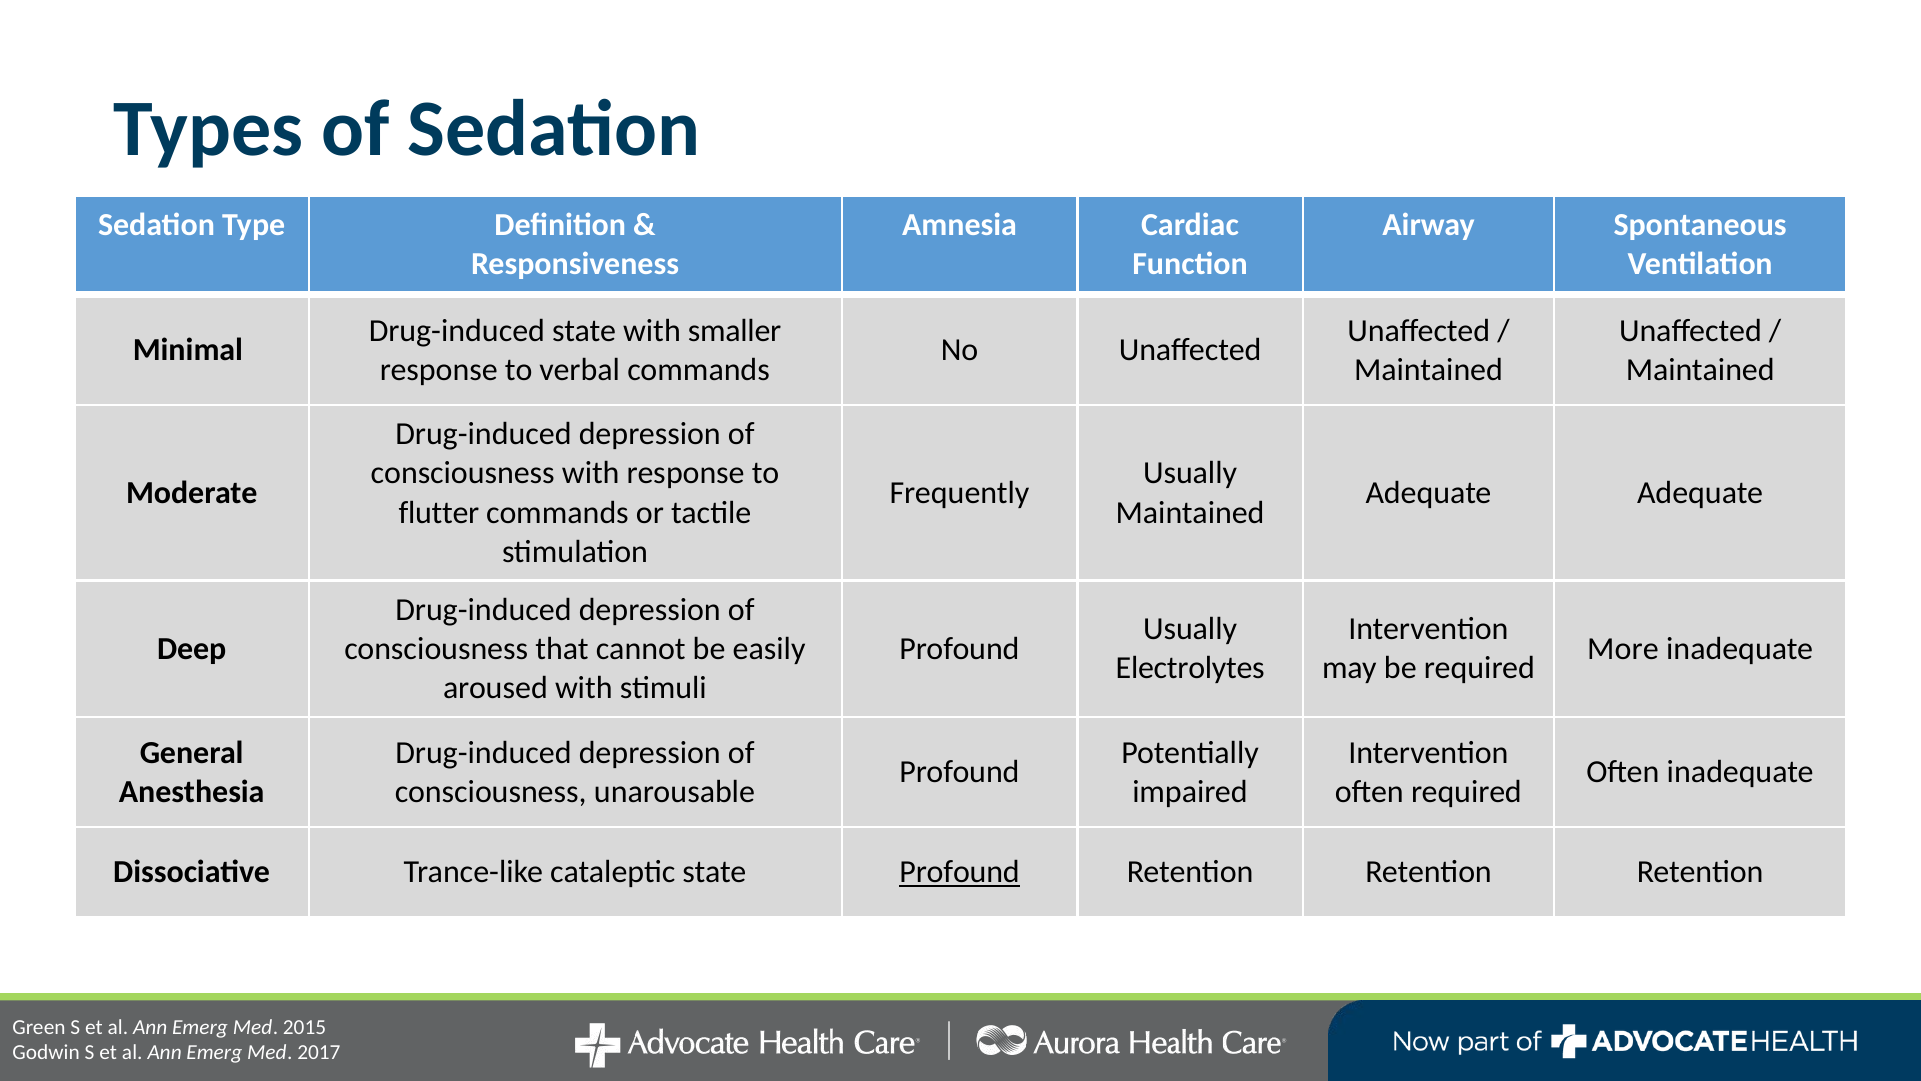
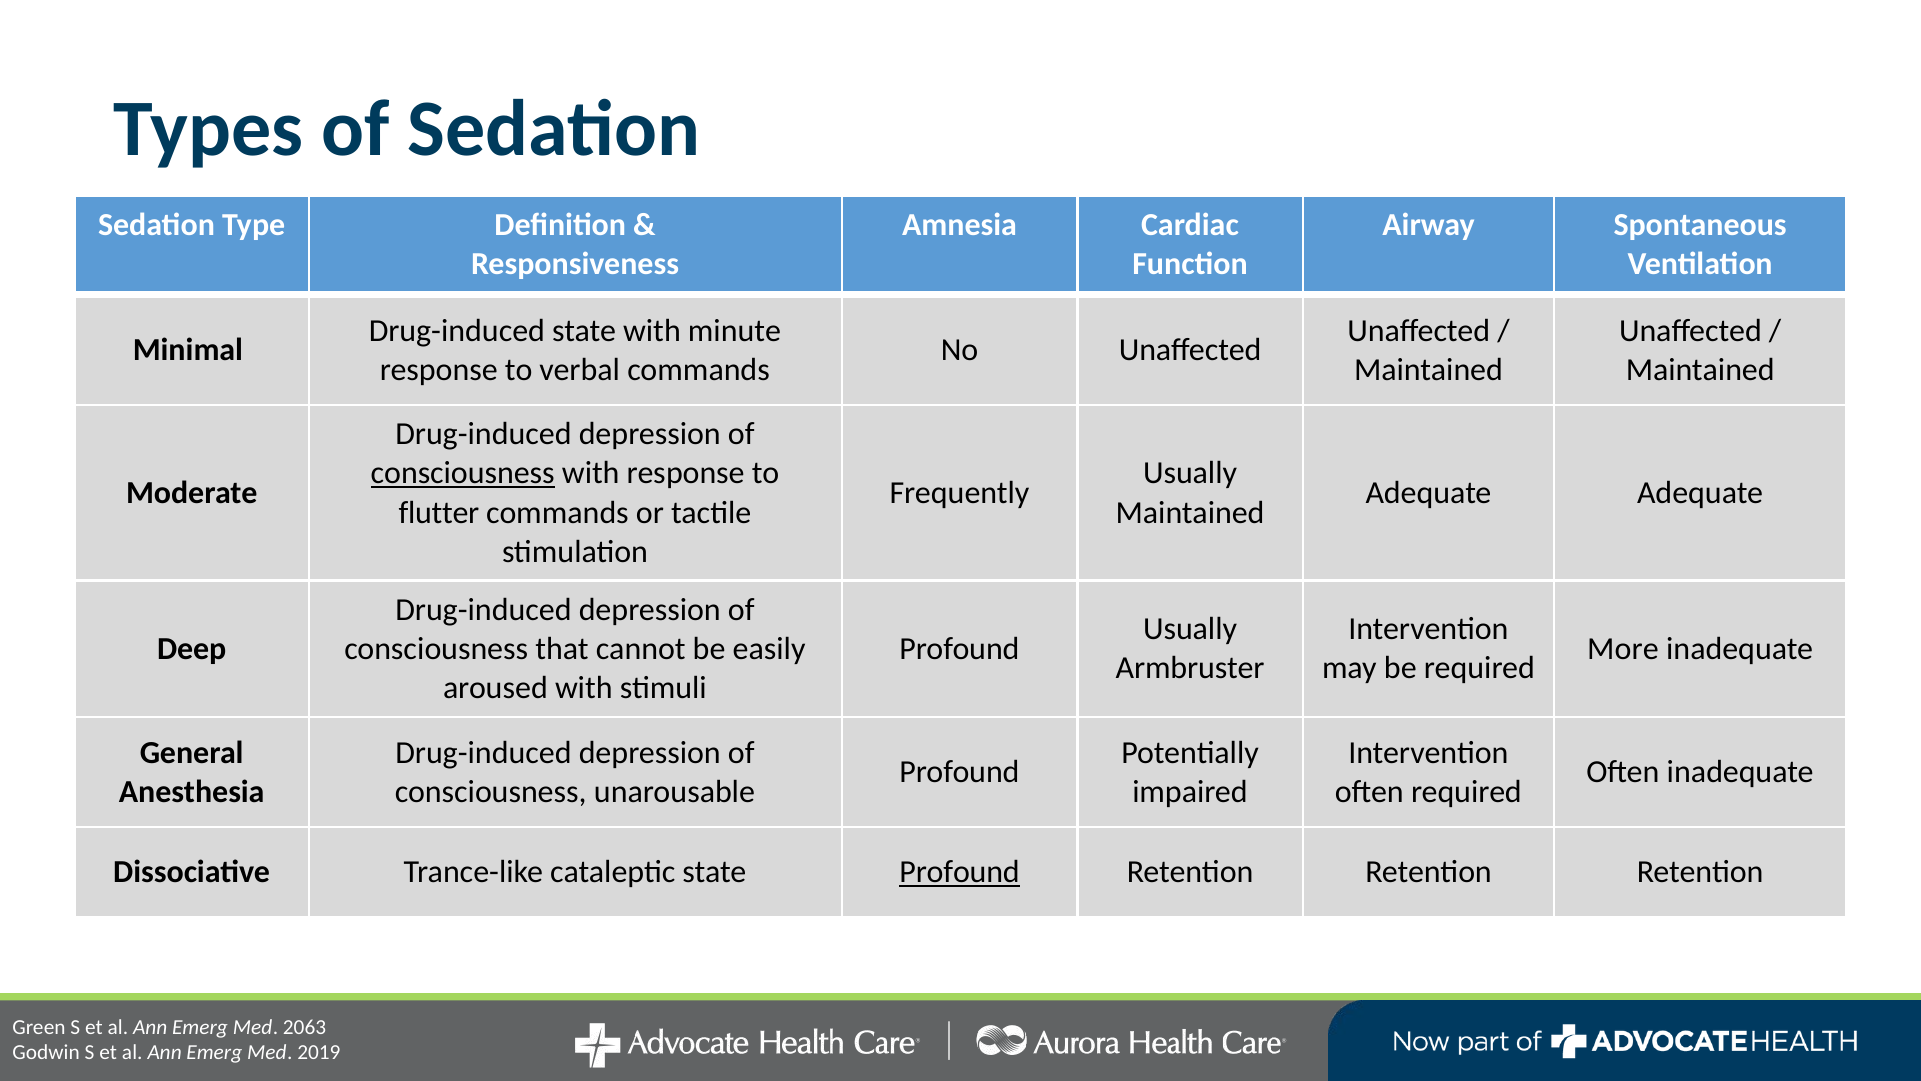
smaller: smaller -> minute (734, 330)
consciousness underline: none -> present (463, 473)
Electrolytes: Electrolytes -> Armbruster (1190, 668)
2015: 2015 -> 2063 (305, 1027)
2017: 2017 -> 2019 (319, 1052)
